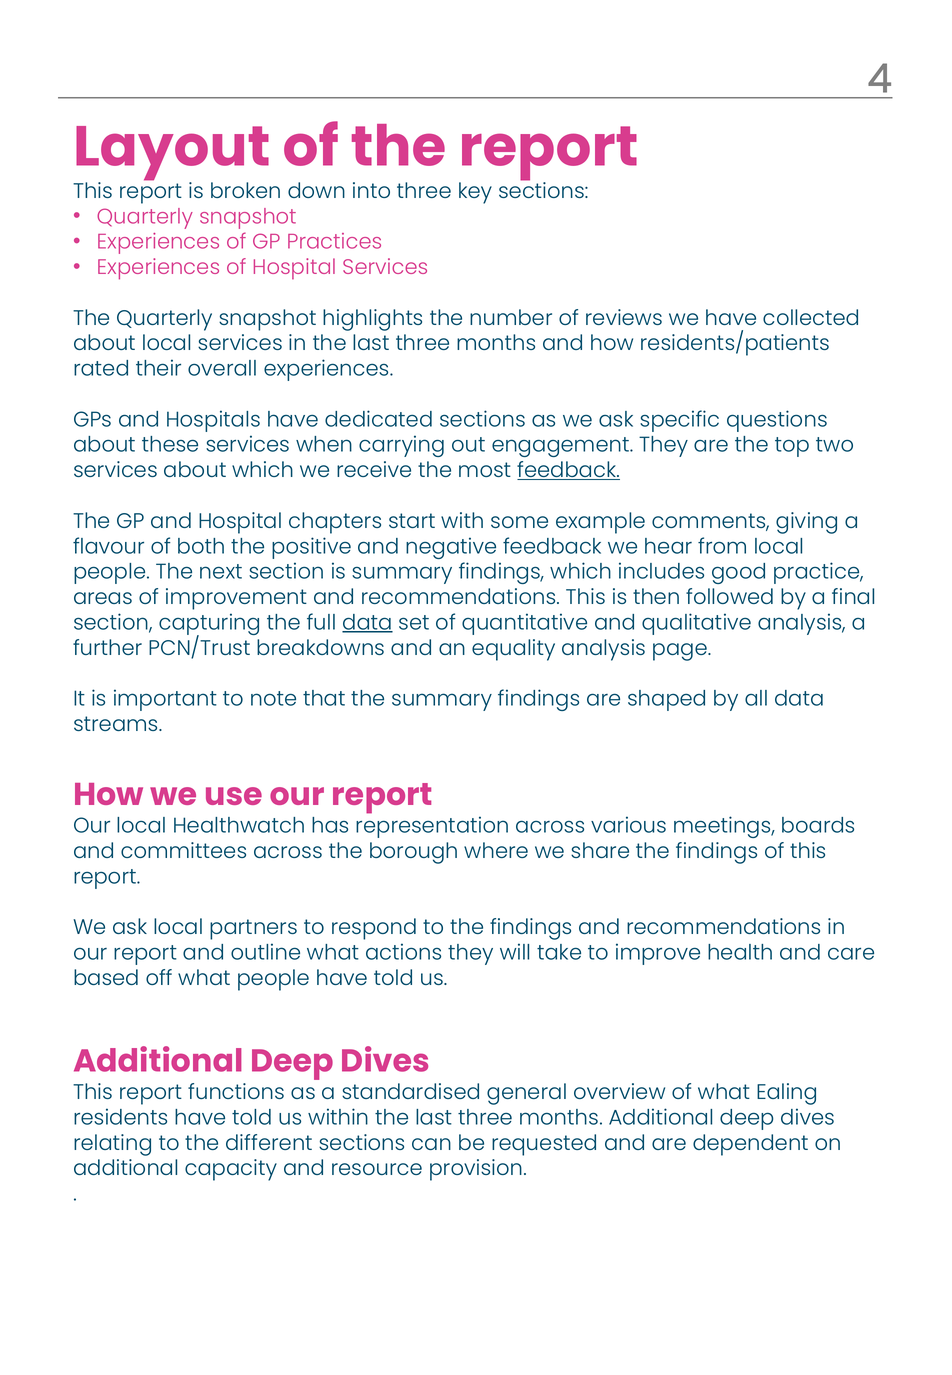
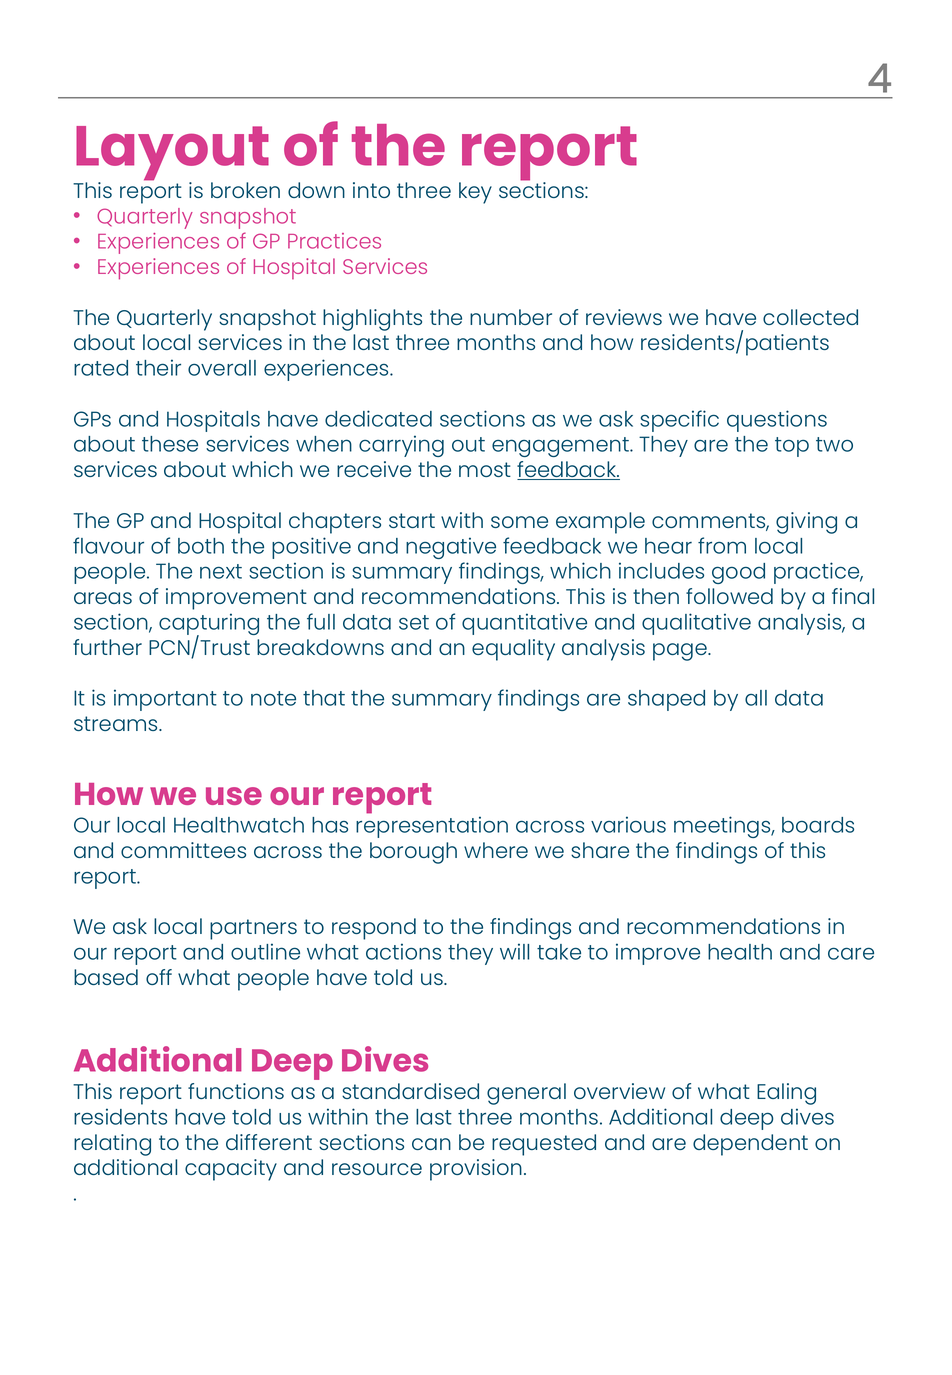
data underline: present -> none (367, 623)
